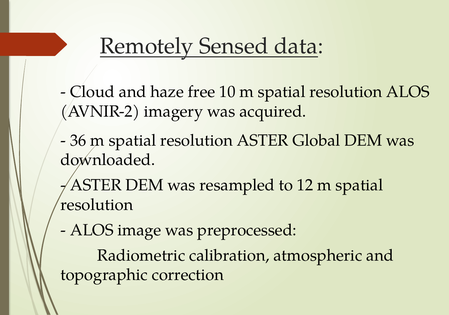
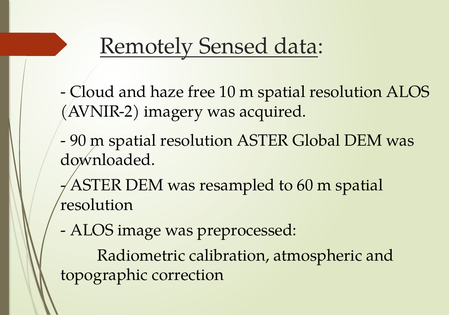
36: 36 -> 90 (78, 140)
12: 12 -> 60 (305, 185)
